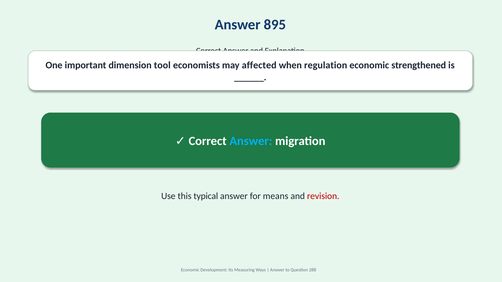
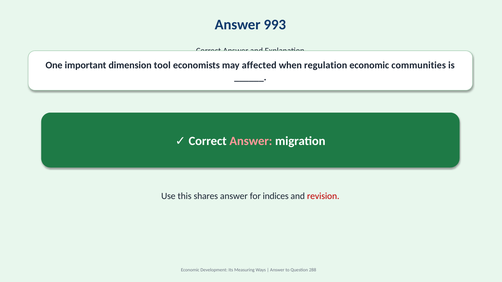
895: 895 -> 993 (275, 25)
strengthened: strengthened -> communities (419, 65)
Answer colour: light blue -> pink (251, 141)
typical: typical -> shares (206, 196)
means: means -> indices (276, 196)
